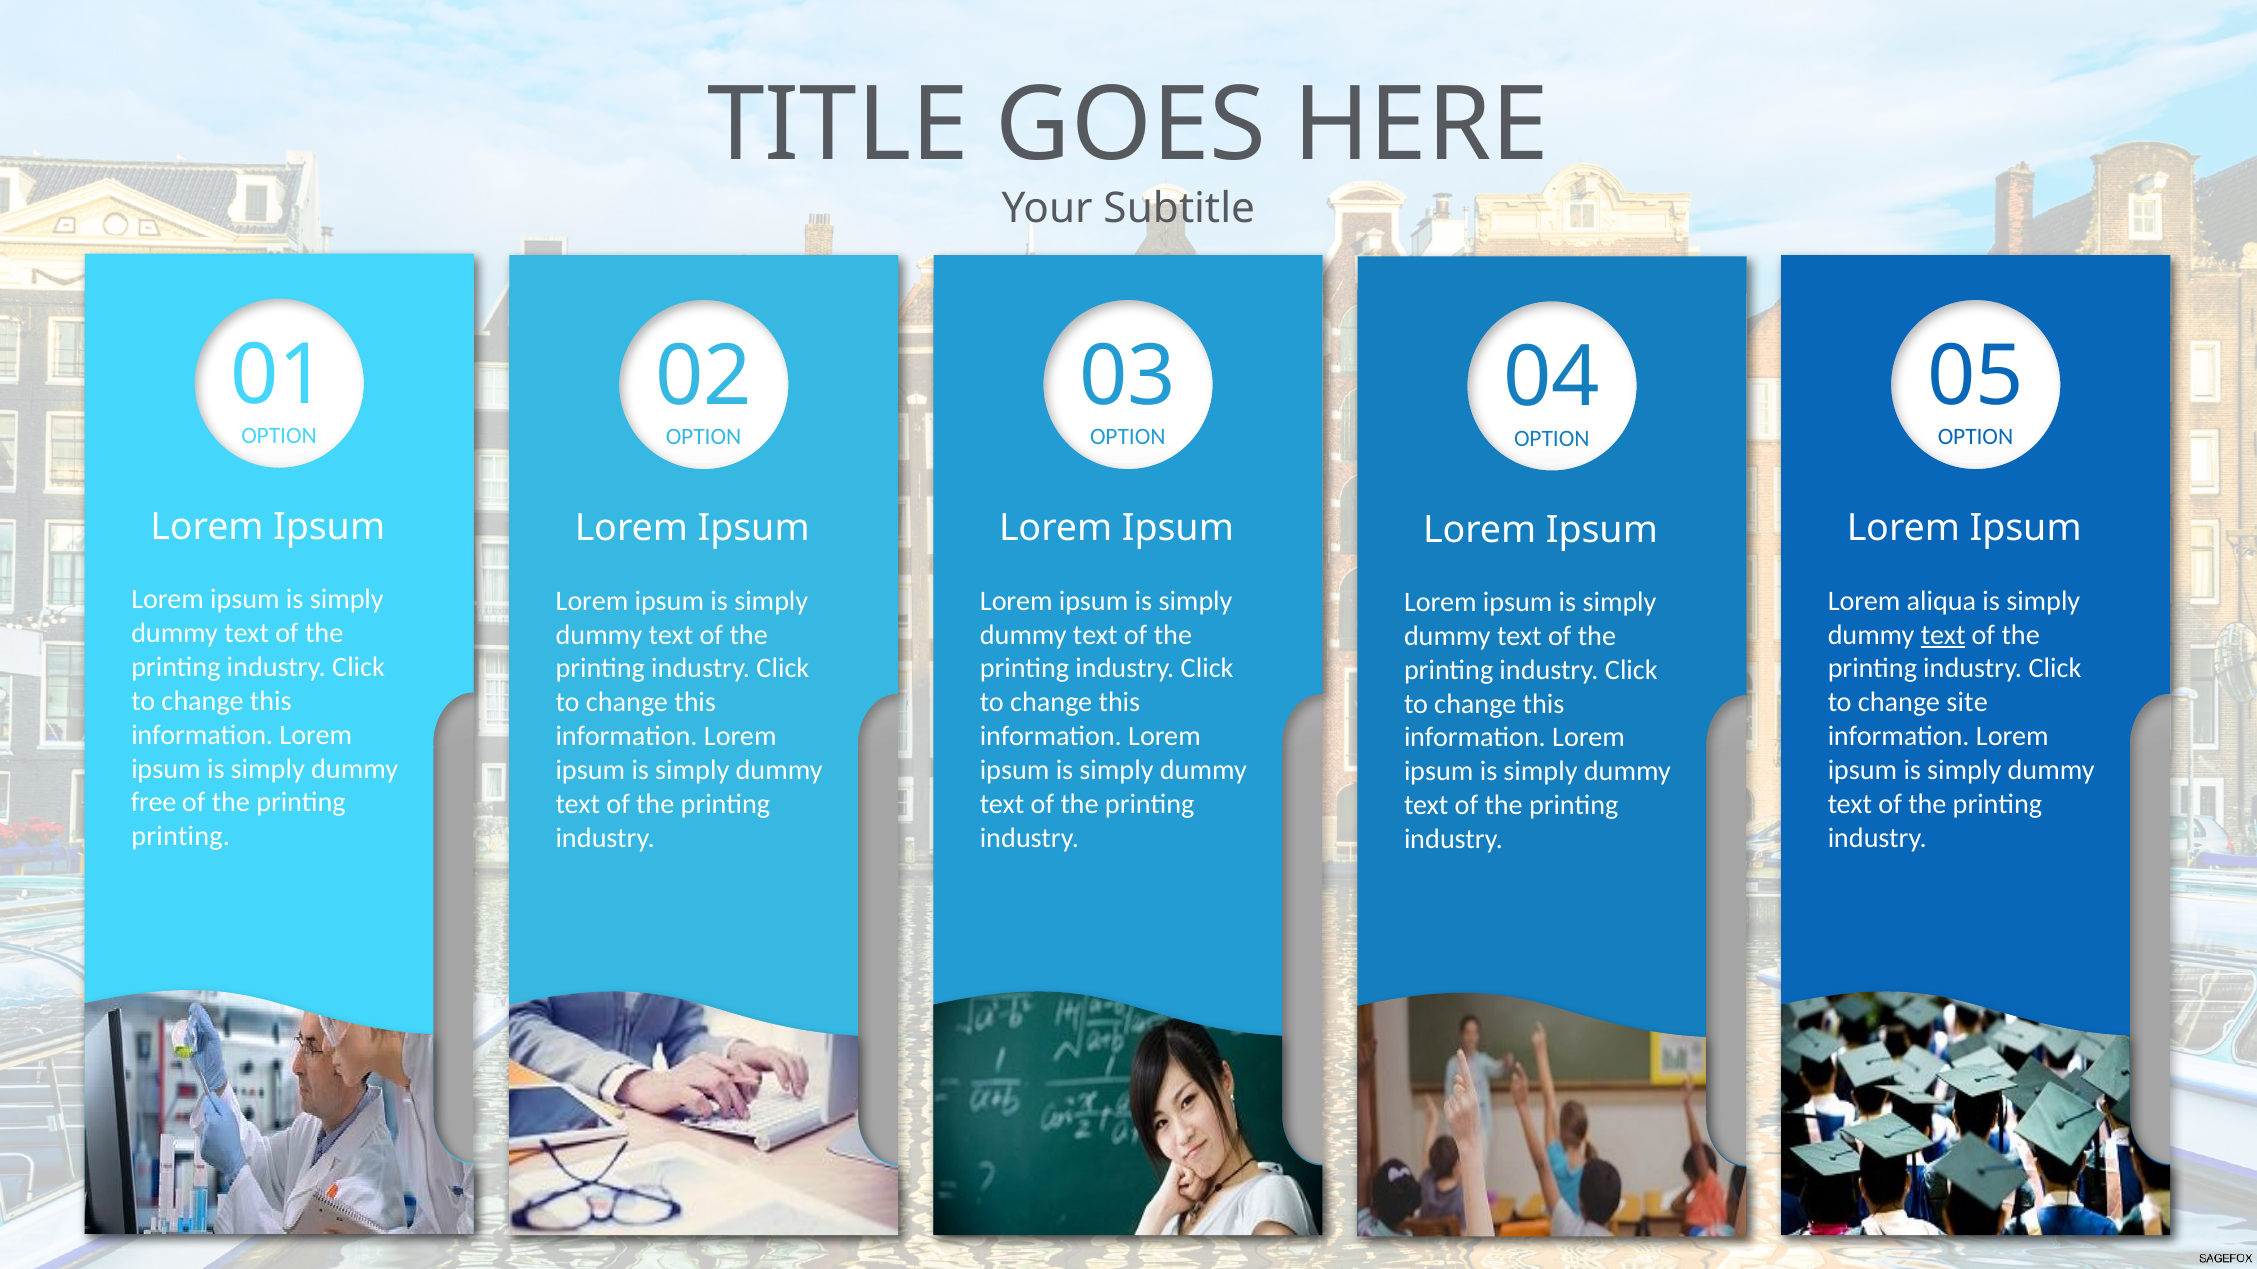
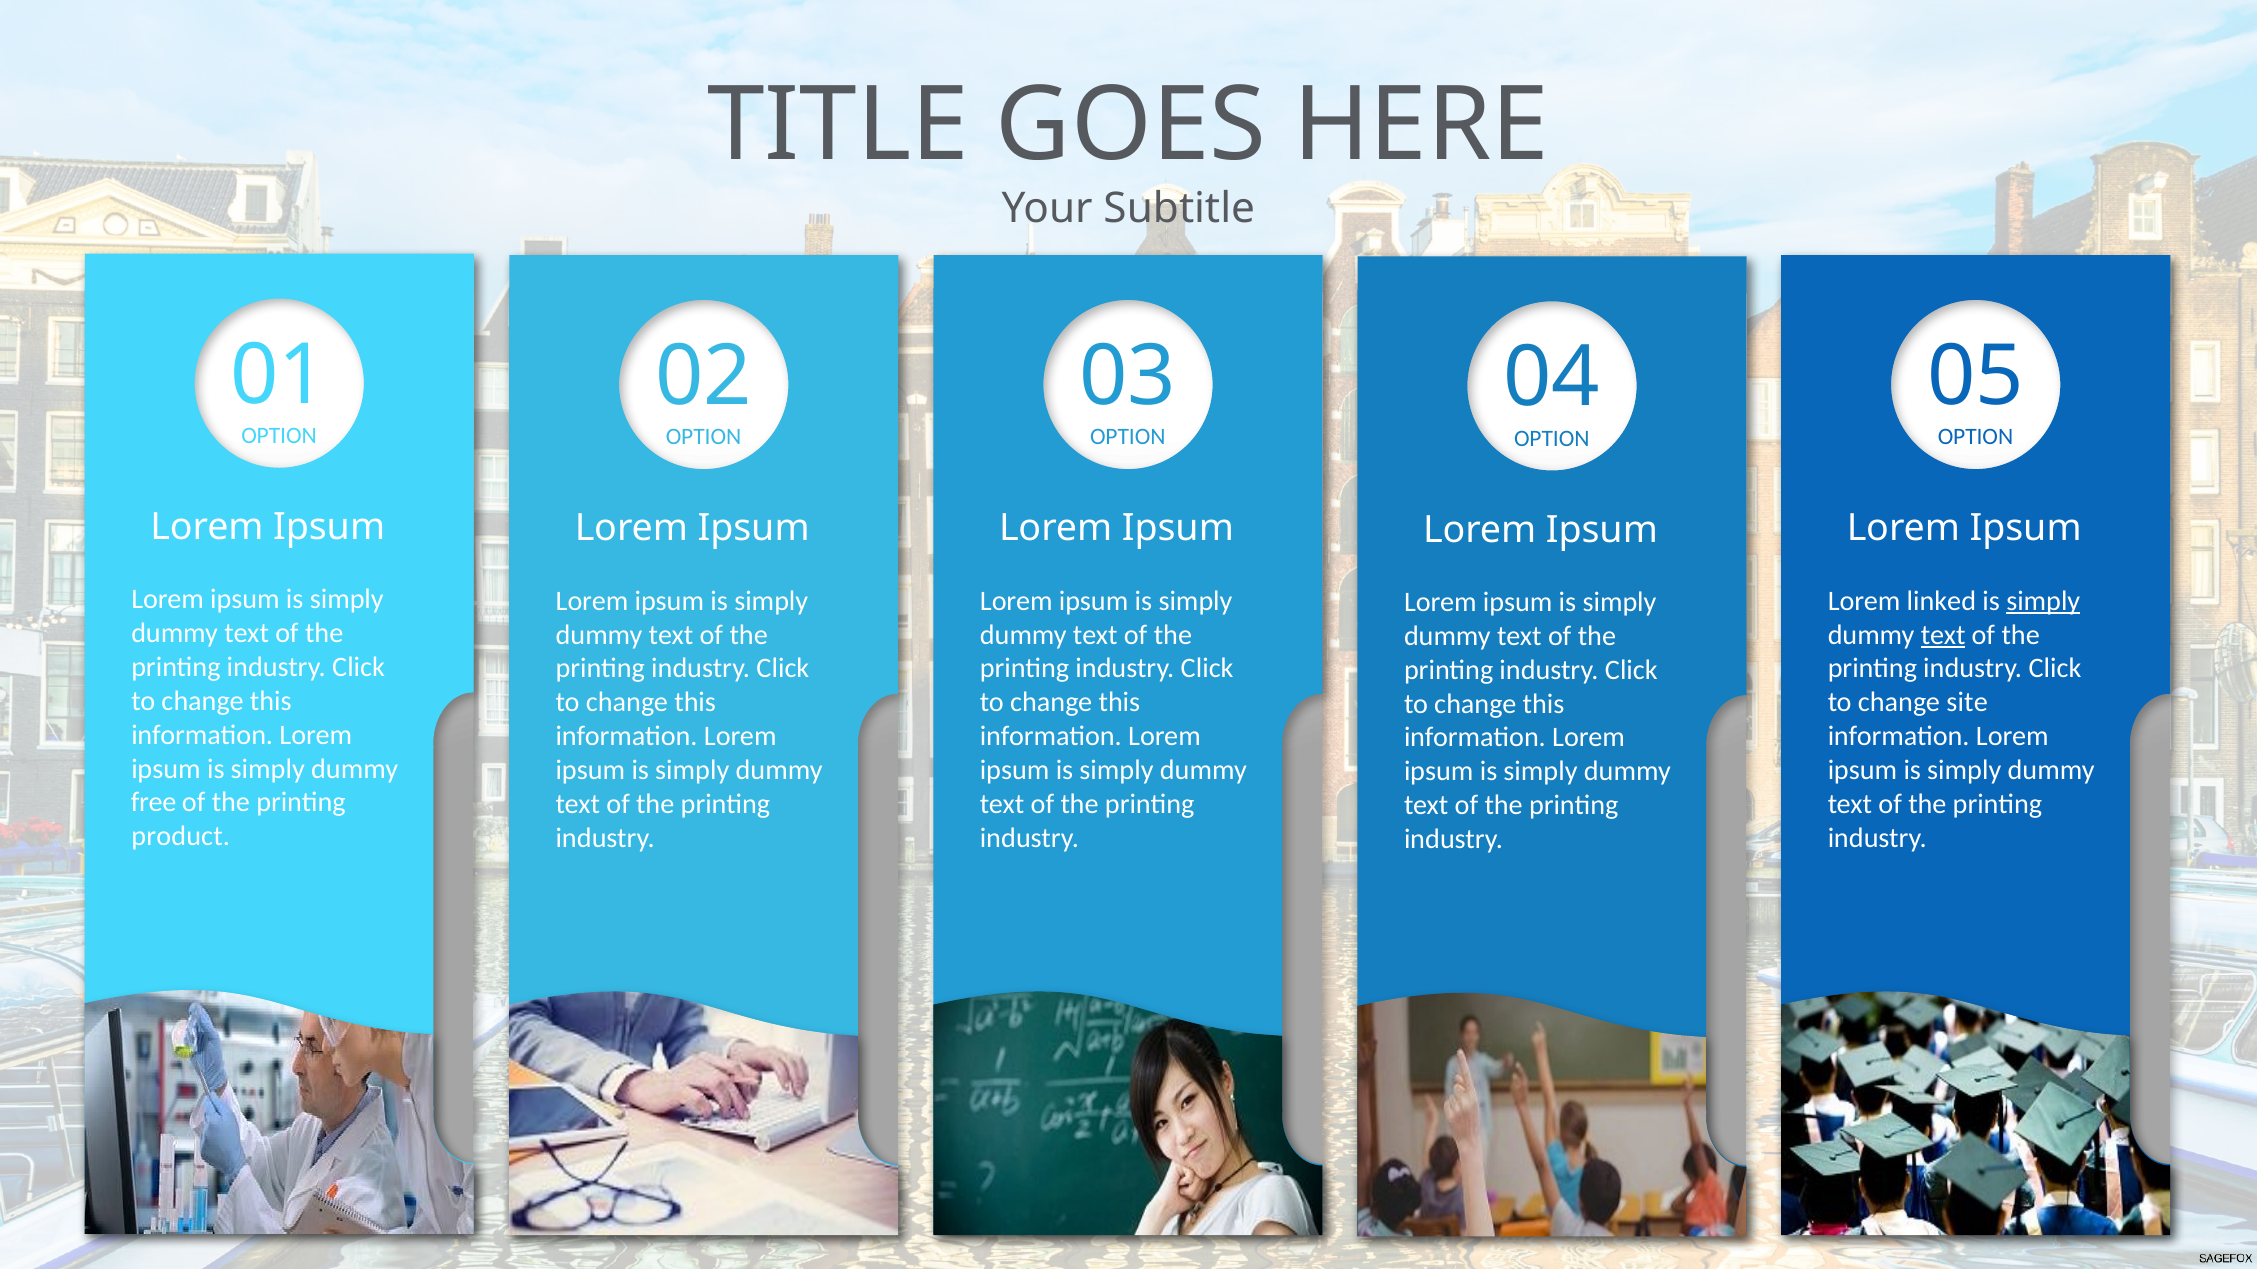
aliqua: aliqua -> linked (1941, 601)
simply underline: none -> present (2043, 601)
printing: printing -> product (181, 837)
